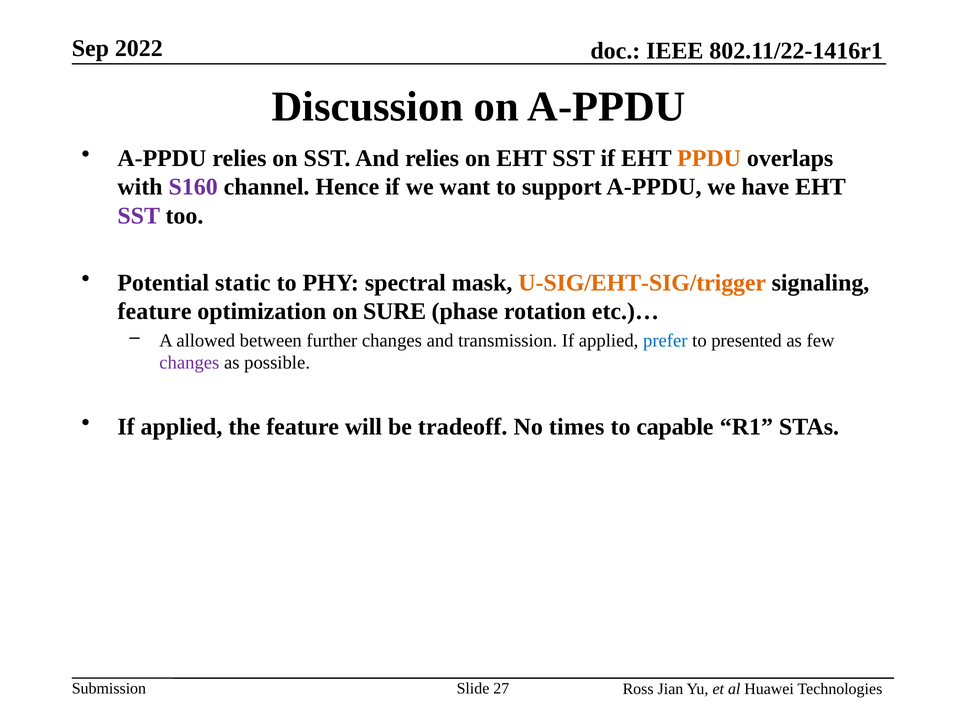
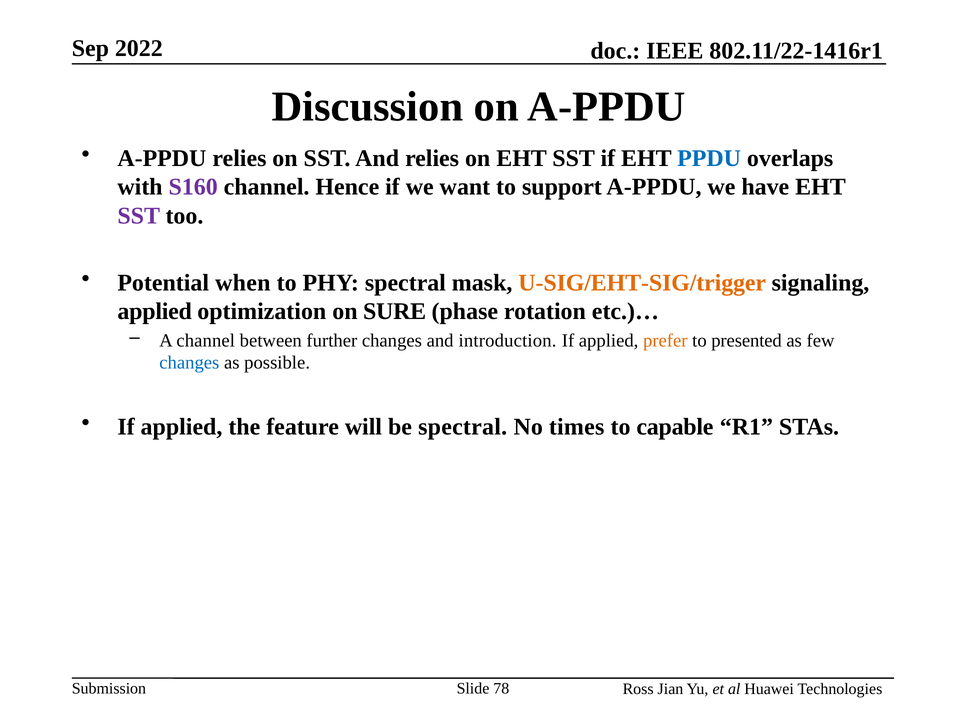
PPDU colour: orange -> blue (709, 158)
static: static -> when (243, 283)
feature: feature -> applied (155, 312)
A allowed: allowed -> channel (206, 341)
transmission: transmission -> introduction (508, 341)
prefer colour: blue -> orange (665, 341)
changes colour: purple -> blue (189, 363)
be tradeoff: tradeoff -> spectral (463, 427)
27: 27 -> 78 (501, 689)
